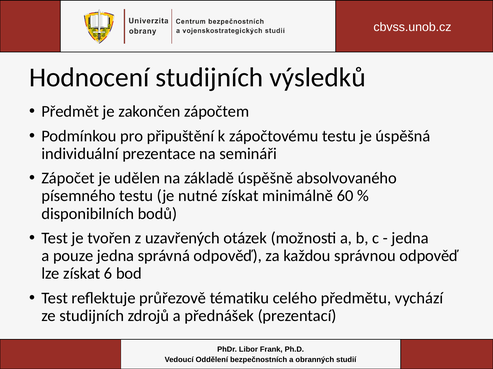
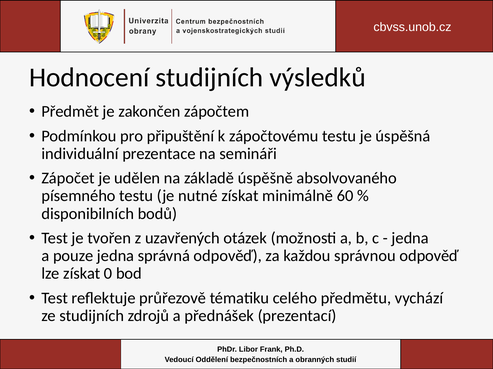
6: 6 -> 0 (108, 274)
